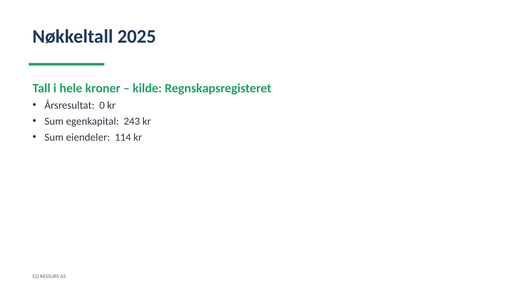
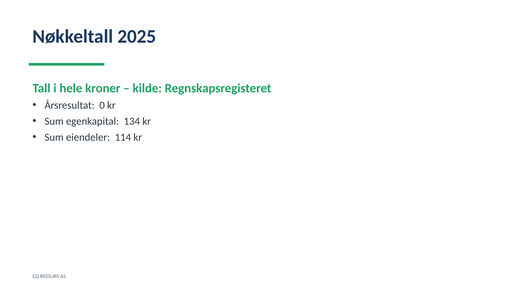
243: 243 -> 134 (132, 121)
